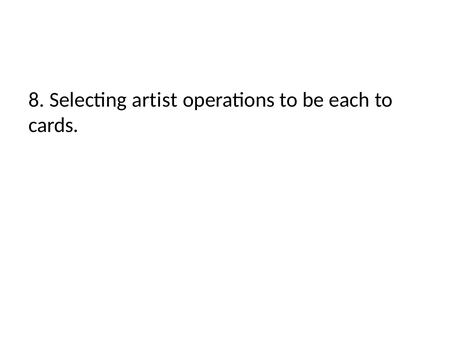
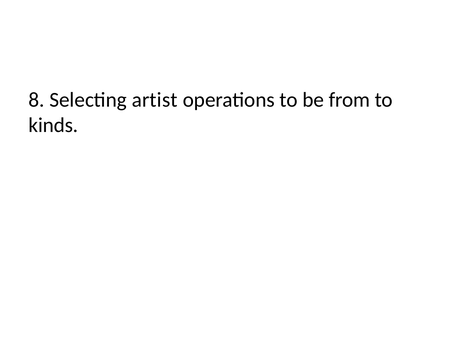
each: each -> from (349, 100)
cards: cards -> kinds (53, 125)
